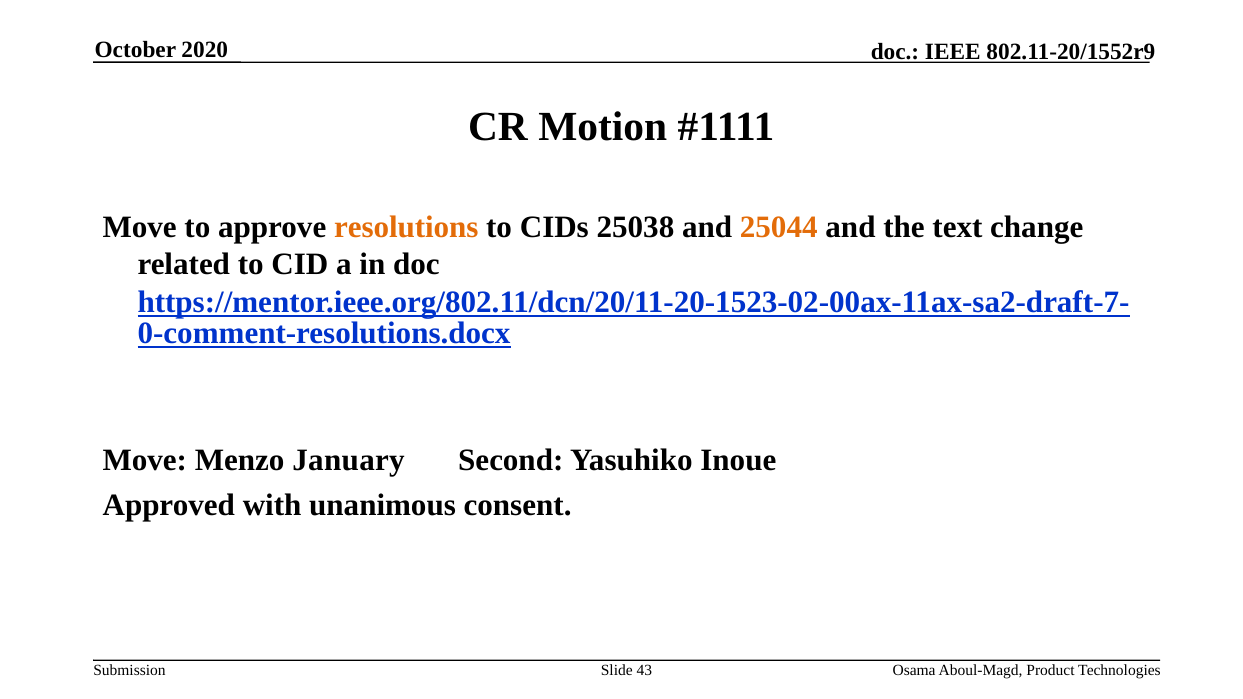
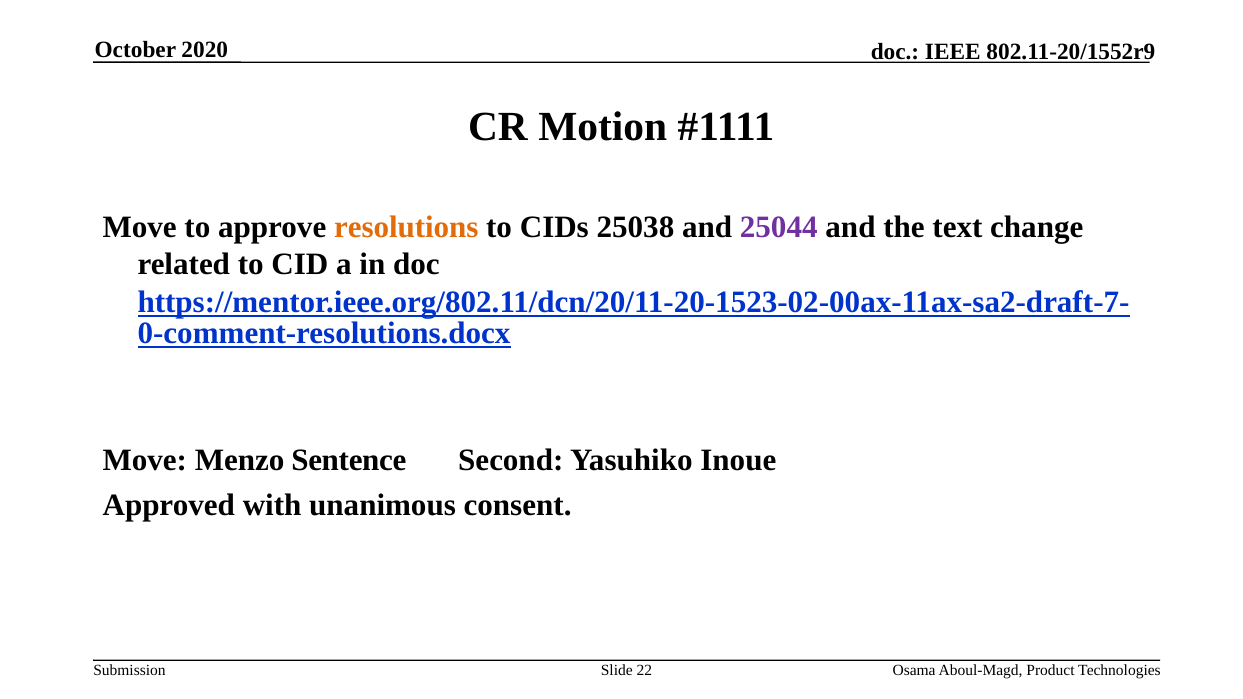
25044 colour: orange -> purple (779, 227)
January: January -> Sentence (349, 461)
43: 43 -> 22 (644, 671)
